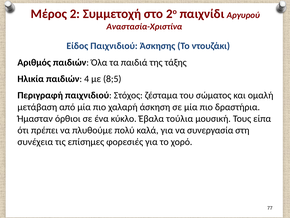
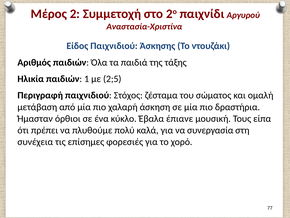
4: 4 -> 1 (87, 79)
8;5: 8;5 -> 2;5 (112, 79)
τούλια: τούλια -> έπιανε (180, 118)
